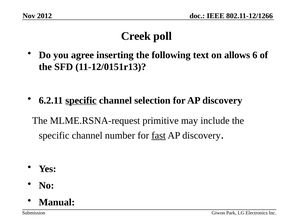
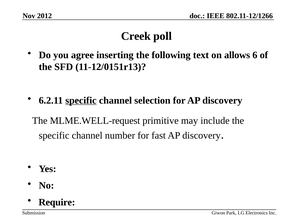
MLME.RSNA-request: MLME.RSNA-request -> MLME.WELL-request (95, 121)
fast underline: present -> none (159, 136)
Manual: Manual -> Require (57, 202)
